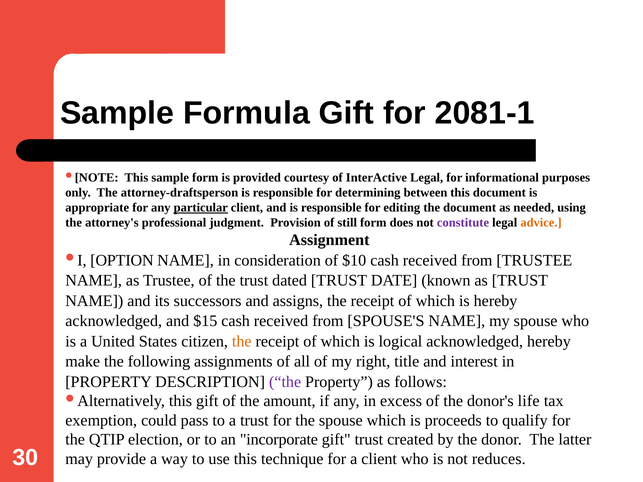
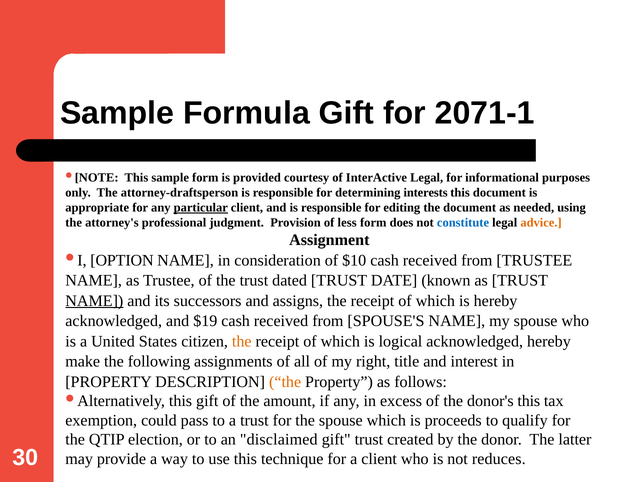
2081-1: 2081-1 -> 2071-1 (485, 113)
between: between -> interests (426, 193)
still: still -> less (347, 223)
constitute colour: purple -> blue (463, 223)
NAME underline: none -> present (94, 301)
$15: $15 -> $19 (205, 321)
the colour: purple -> orange (285, 382)
donor's life: life -> this (529, 401)
incorporate: incorporate -> disclaimed (279, 440)
